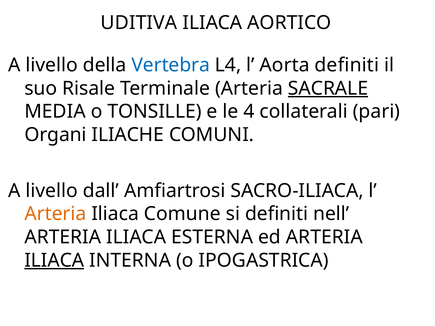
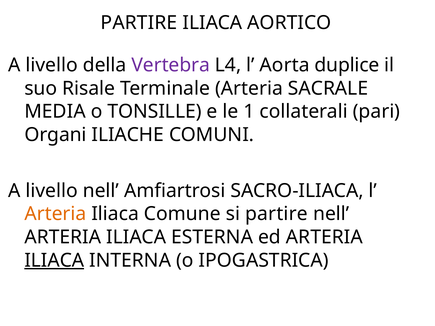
UDITIVA: UDITIVA -> PARTIRE (139, 23)
Vertebra colour: blue -> purple (171, 65)
Aorta definiti: definiti -> duplice (347, 65)
SACRALE underline: present -> none (328, 88)
4: 4 -> 1 (249, 112)
livello dall: dall -> nell (101, 191)
si definiti: definiti -> partire (276, 214)
